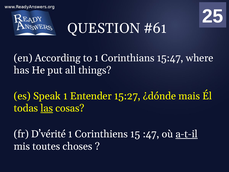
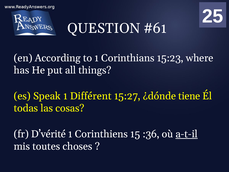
15:47: 15:47 -> 15:23 (170, 58)
Entender: Entender -> Différent (91, 96)
mais: mais -> tiene (189, 96)
las underline: present -> none (47, 108)
:47: :47 -> :36 (151, 134)
